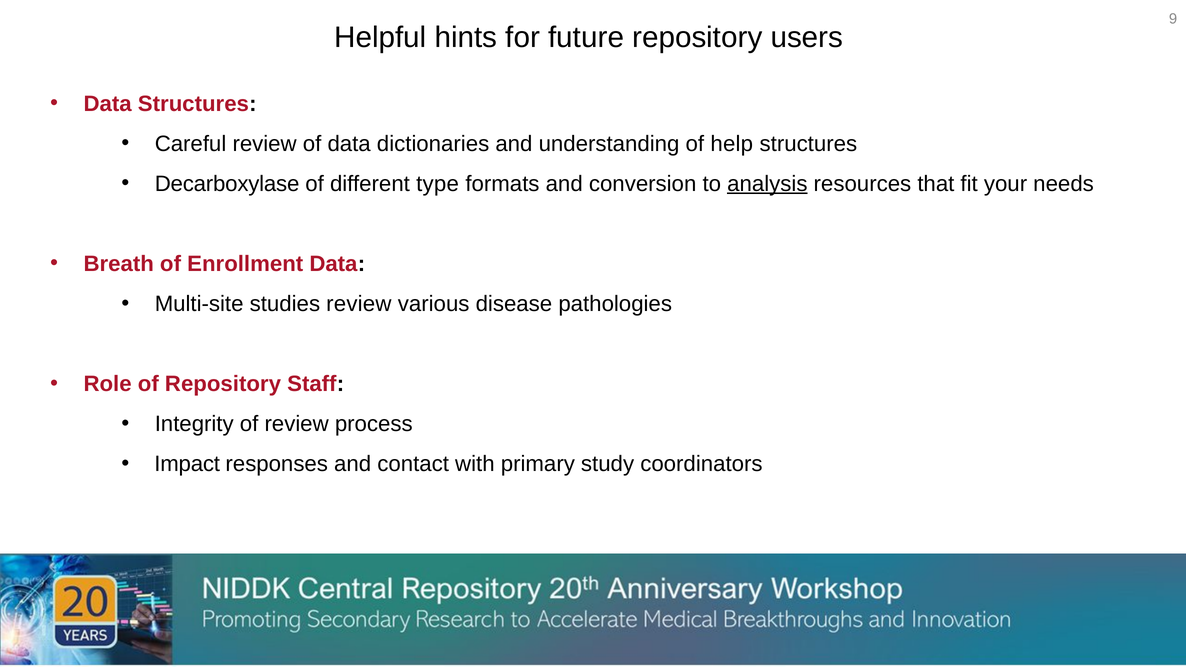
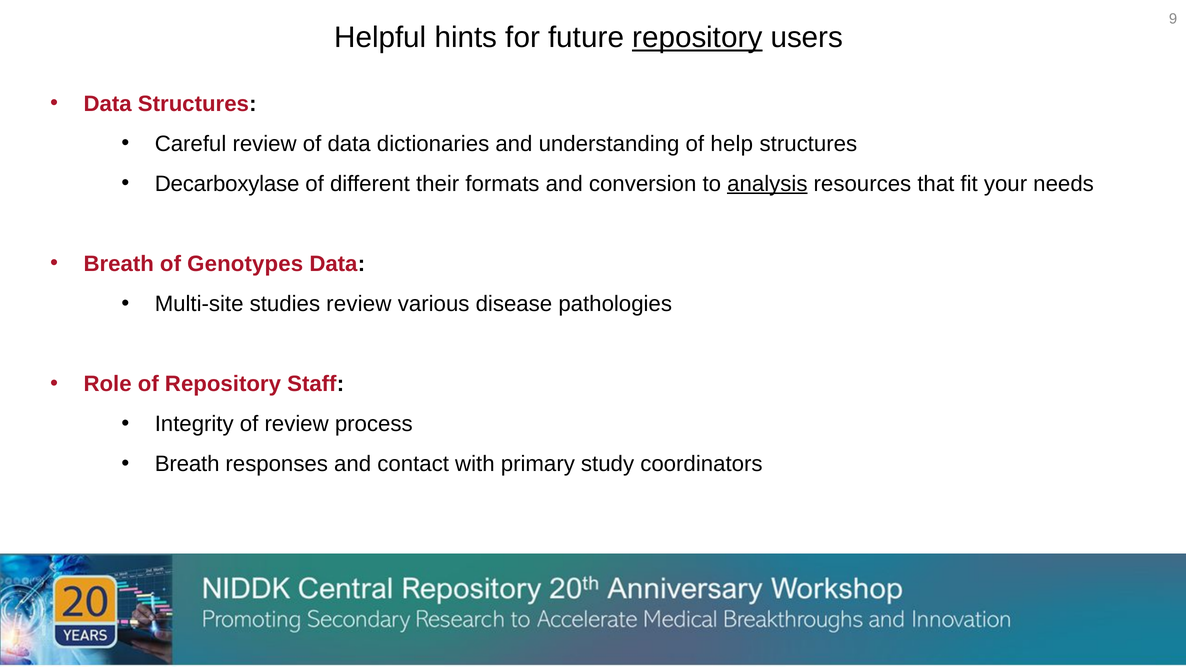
repository underline: none -> present (697, 38)
type: type -> their (438, 184)
Enrollment: Enrollment -> Genotypes (245, 264)
Impact: Impact -> Breath (187, 464)
